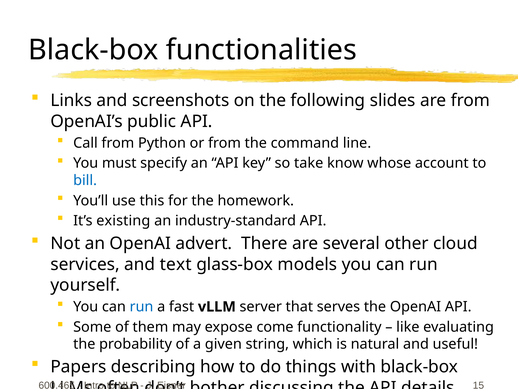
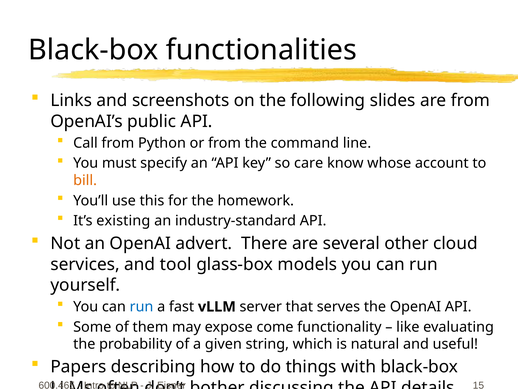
take: take -> care (309, 163)
bill colour: blue -> orange (85, 180)
text: text -> tool (176, 264)
